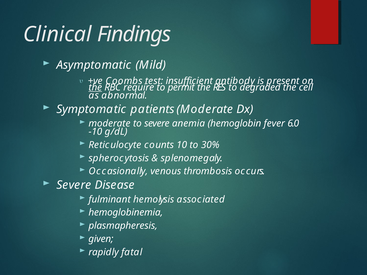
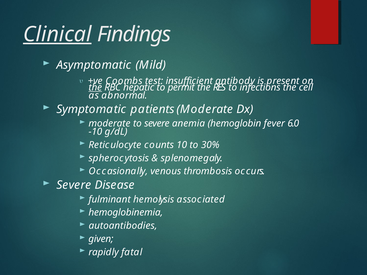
Clinical underline: none -> present (57, 34)
require: require -> hepatic (139, 87)
degraded: degraded -> infections (260, 87)
plasmapheresis: plasmapheresis -> autoantibodies (123, 226)
